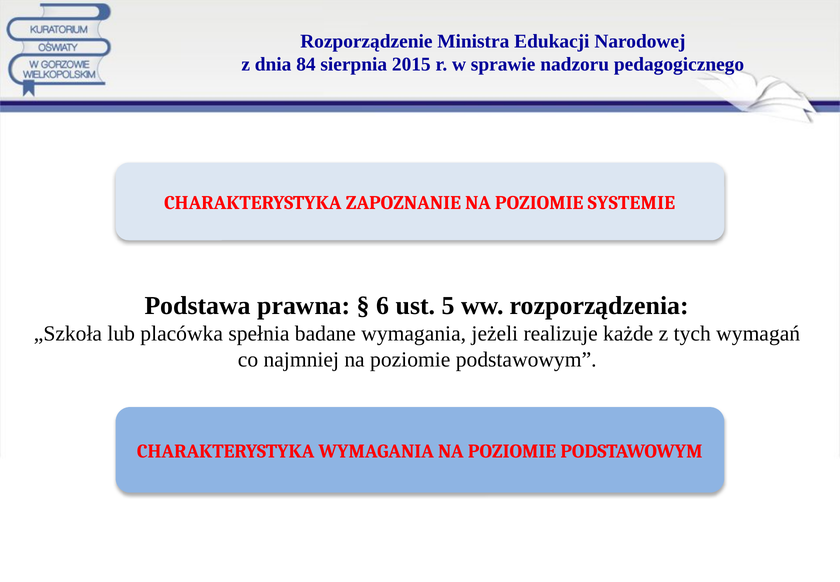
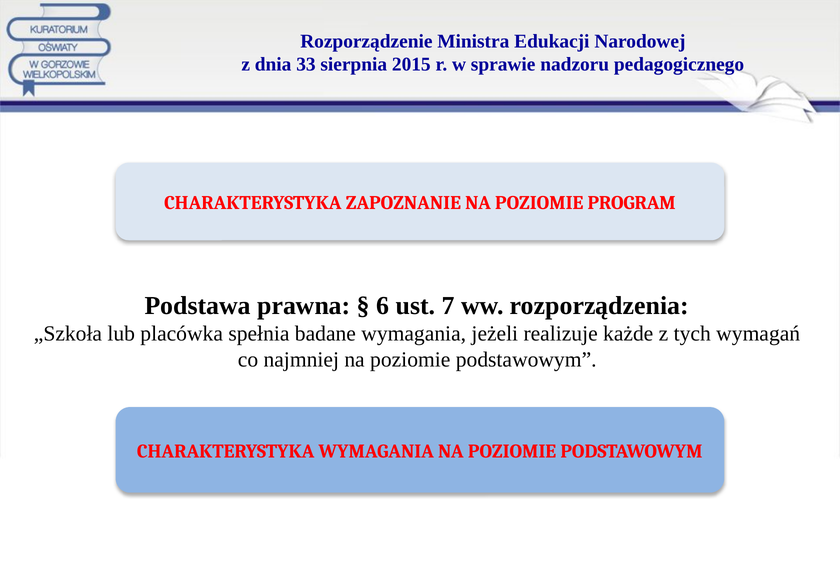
84: 84 -> 33 (306, 64)
SYSTEMIE: SYSTEMIE -> PROGRAM (632, 203)
5: 5 -> 7 (448, 305)
